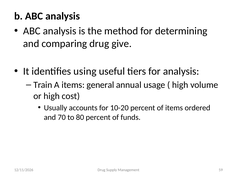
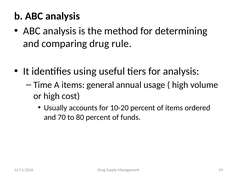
give: give -> rule (122, 44)
Train: Train -> Time (43, 85)
